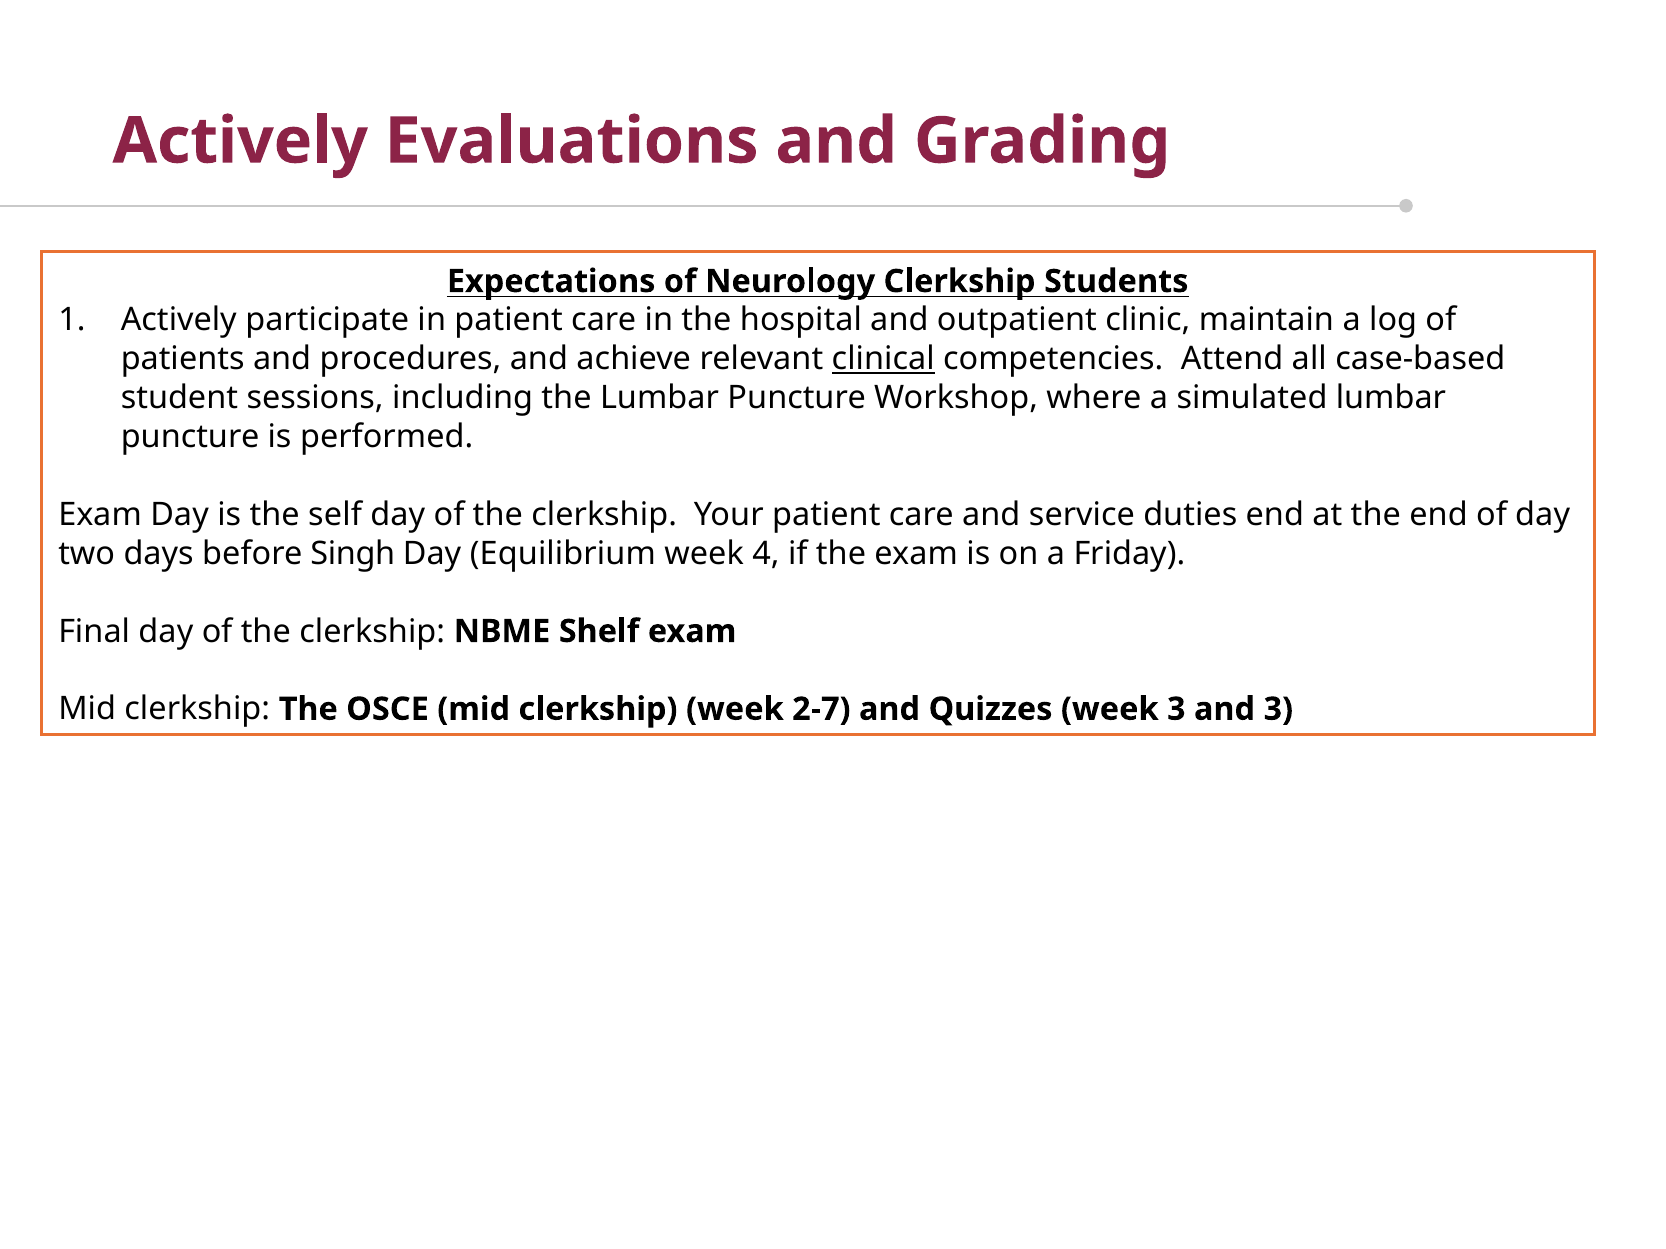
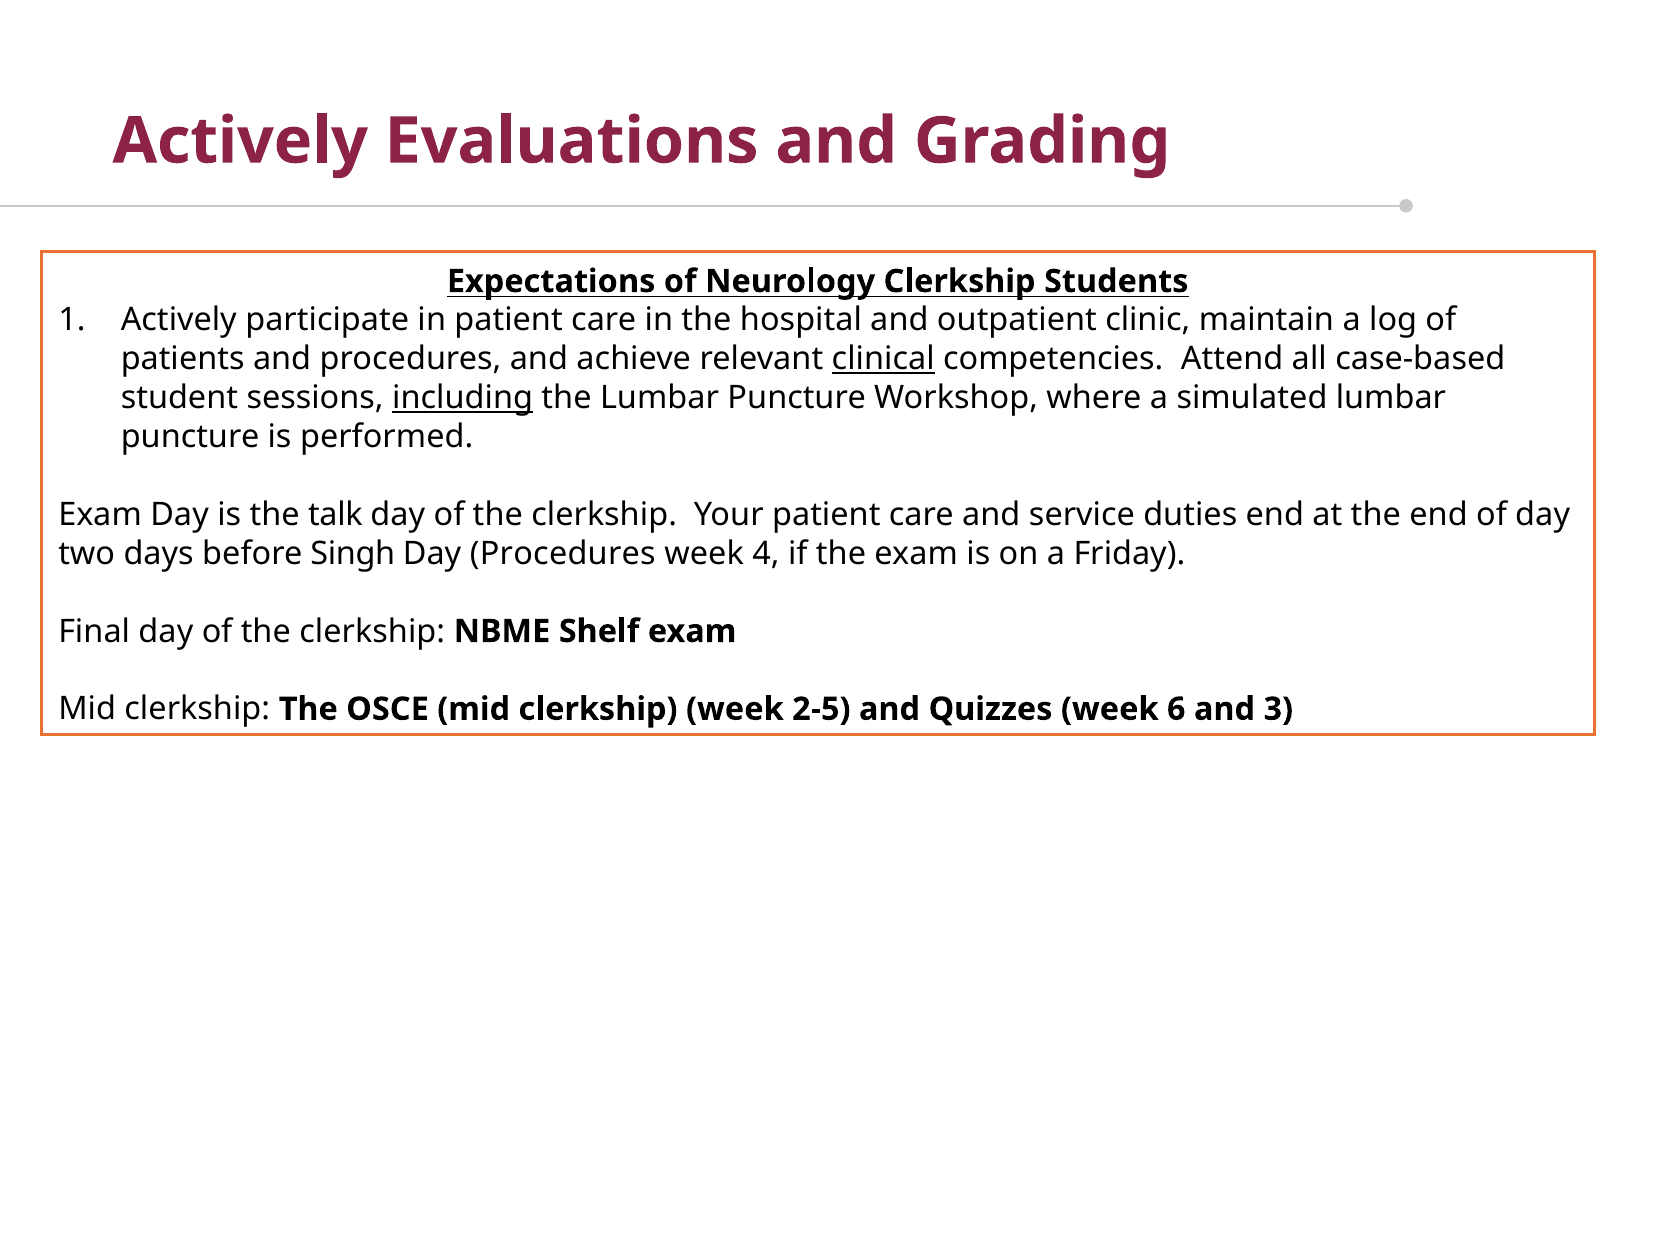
including underline: none -> present (463, 398)
self: self -> talk (335, 515)
Day Equilibrium: Equilibrium -> Procedures (563, 554)
2-7: 2-7 -> 2-5 (821, 709)
week 3: 3 -> 6 (1176, 709)
